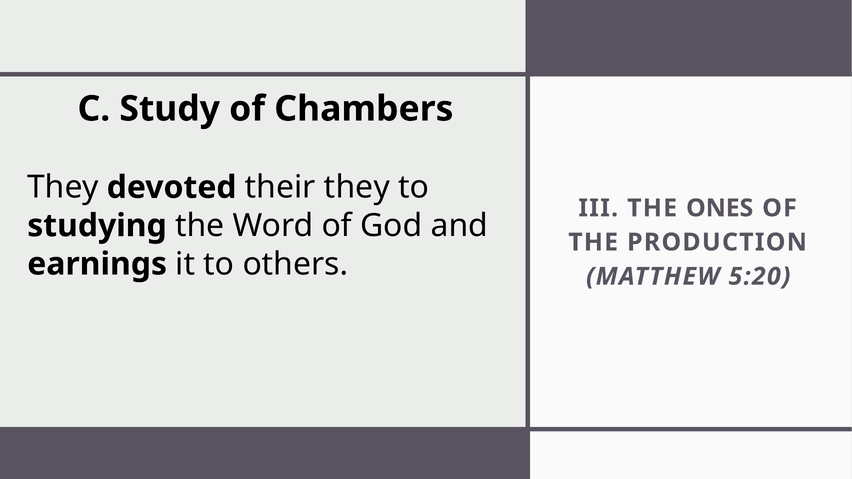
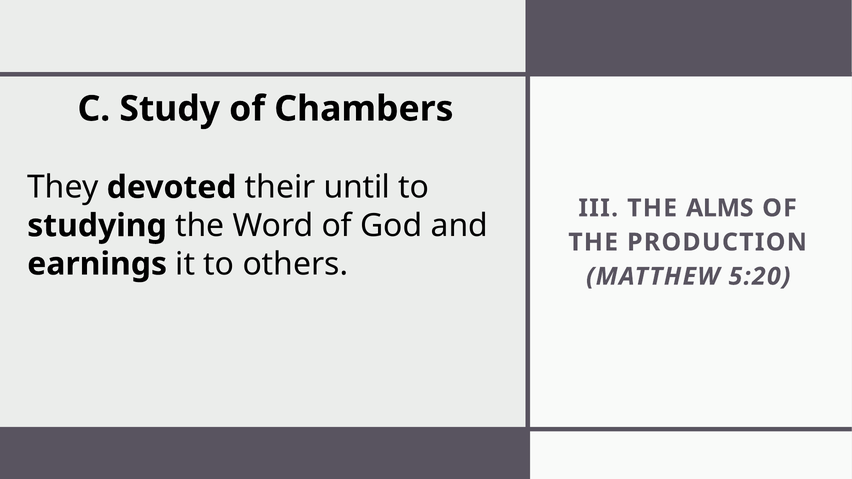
their they: they -> until (357, 187)
ONES: ONES -> ALMS (720, 208)
